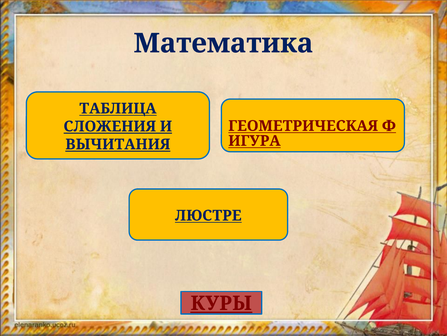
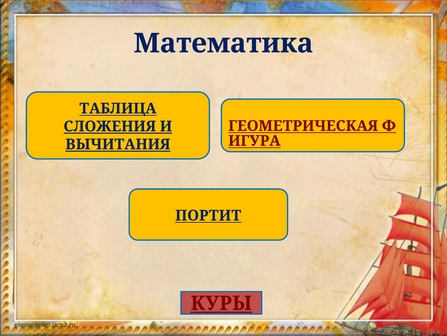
ЛЮСТРЕ: ЛЮСТРЕ -> ПОРТИТ (208, 215)
